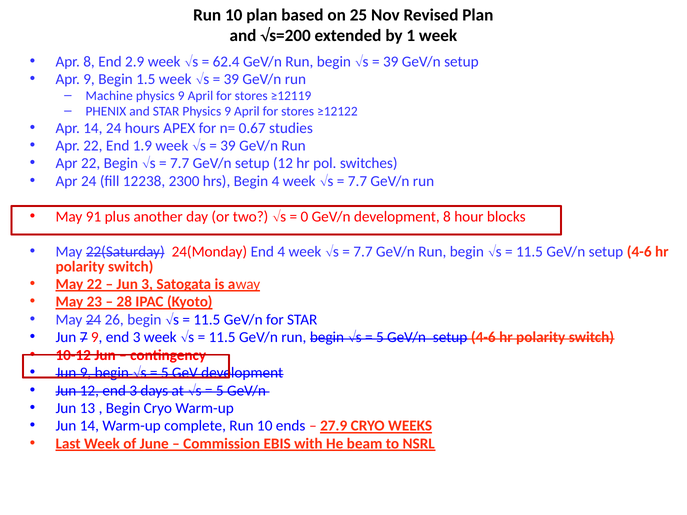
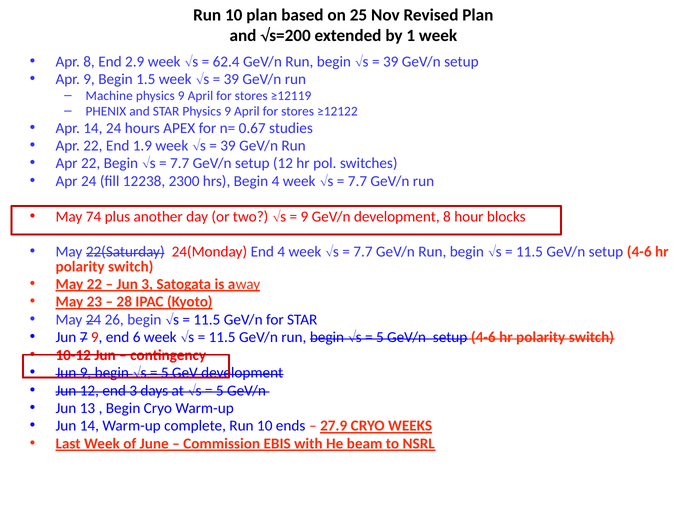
91: 91 -> 74 (94, 217)
0: 0 -> 9 (304, 217)
9 end 3: 3 -> 6 (137, 338)
